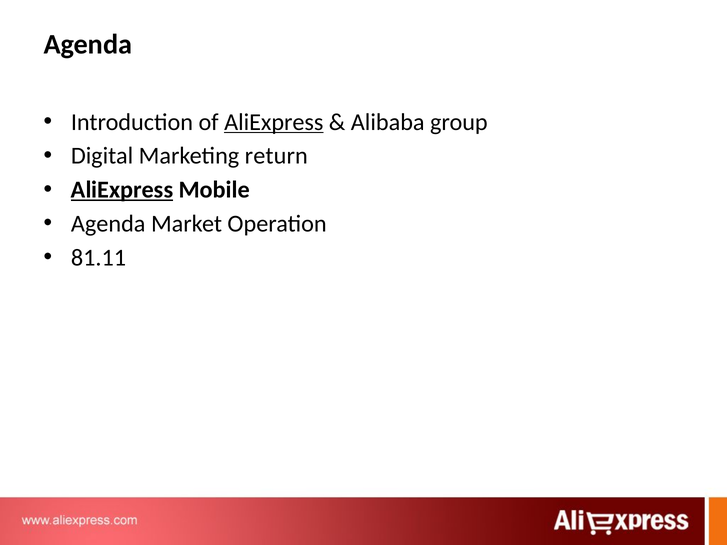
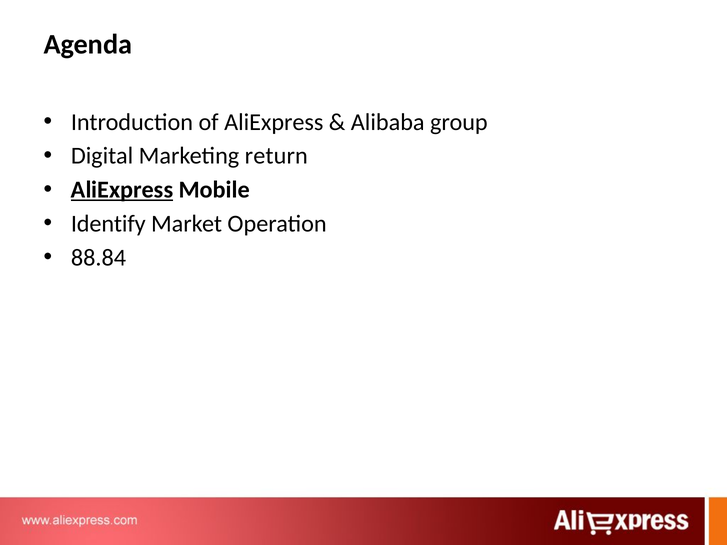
AliExpress underline: present -> none (274, 122)
Agenda: Agenda -> Identify (108, 224)
81.11: 81.11 -> 88.84 (98, 258)
